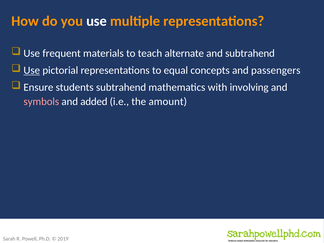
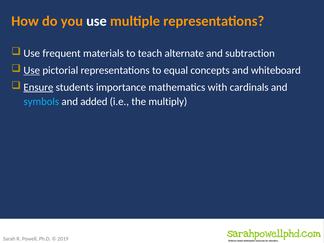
and subtrahend: subtrahend -> subtraction (250, 53)
passengers: passengers -> whiteboard (276, 70)
Ensure underline: none -> present (38, 87)
students subtrahend: subtrahend -> importance (121, 87)
involving: involving -> cardinals (249, 87)
symbols colour: pink -> light blue (41, 102)
amount: amount -> multiply (168, 102)
